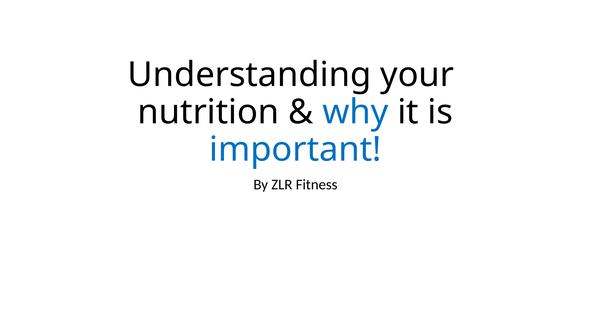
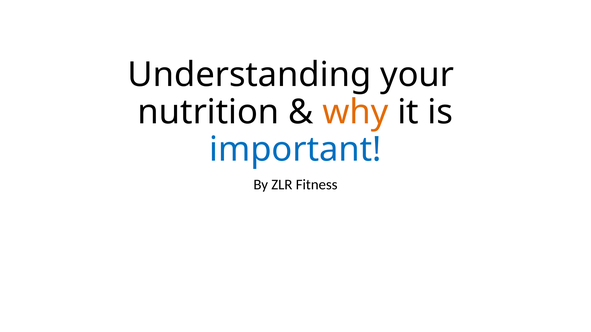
why colour: blue -> orange (355, 112)
